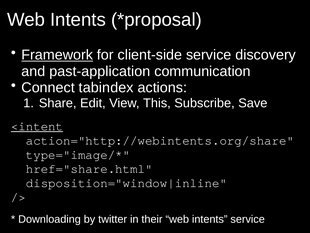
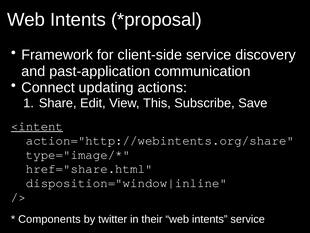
Framework underline: present -> none (57, 55)
tabindex: tabindex -> updating (106, 87)
Downloading: Downloading -> Components (49, 219)
